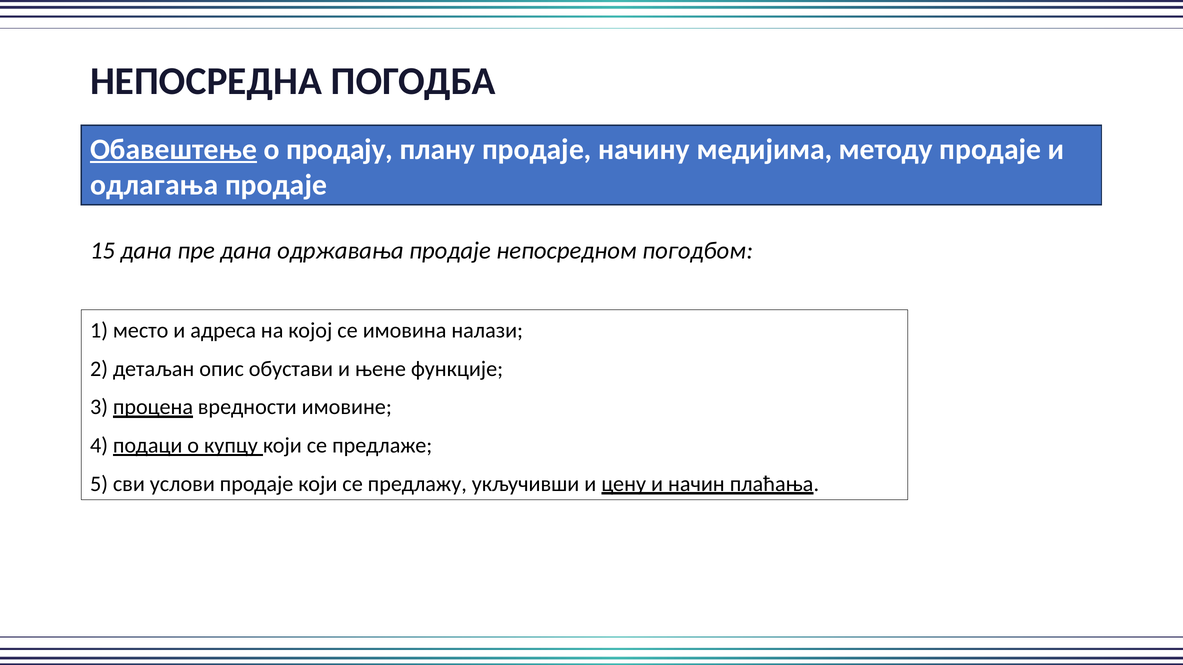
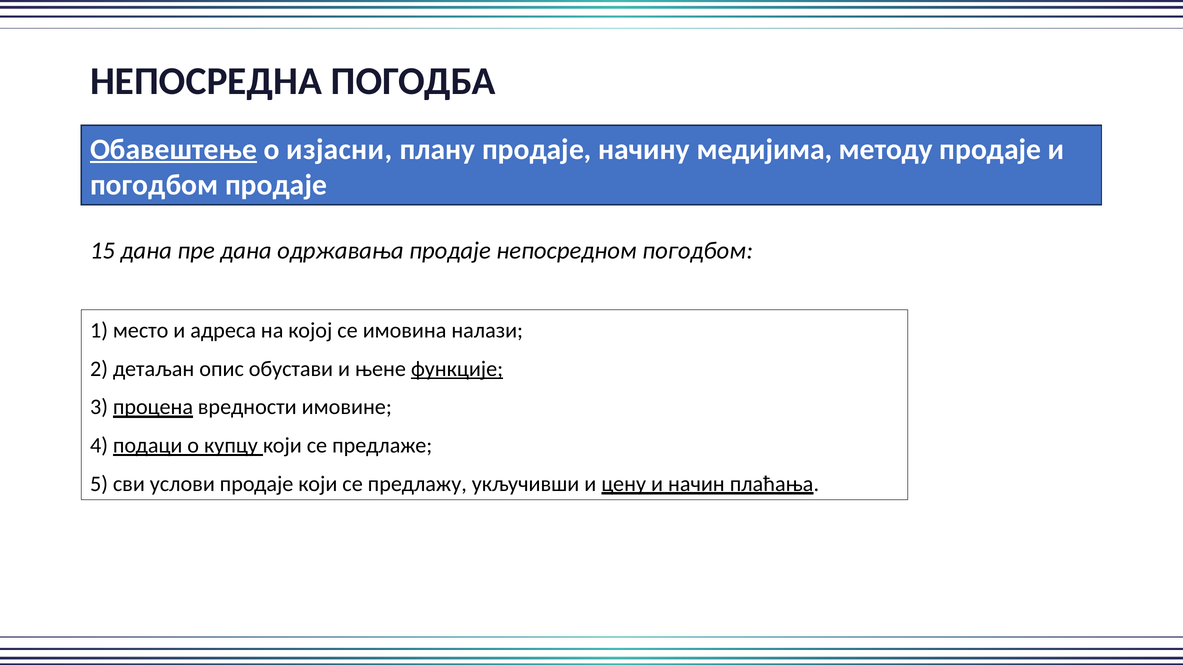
продају: продају -> изјасни (339, 149)
одлагања: одлагања -> погодбом (154, 185)
функције underline: none -> present (457, 369)
